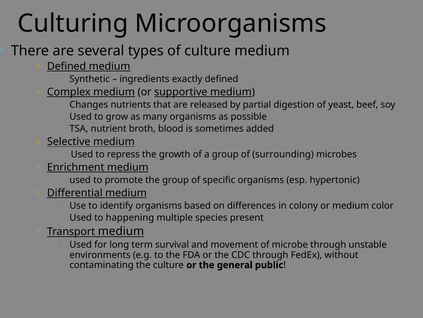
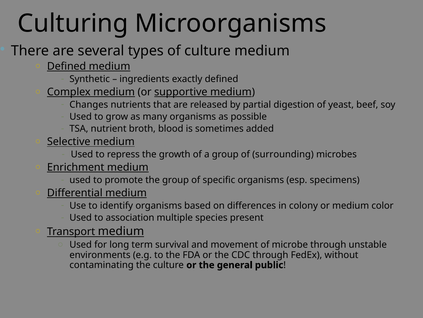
hypertonic: hypertonic -> specimens (335, 180)
happening: happening -> association (130, 217)
